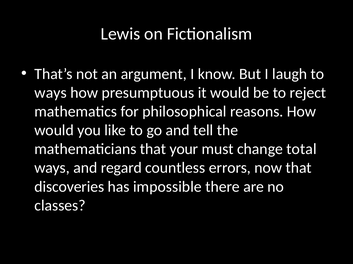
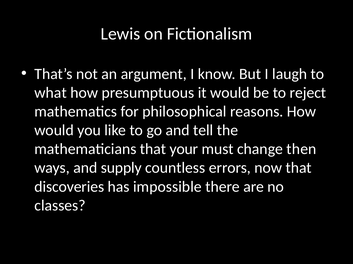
ways: ways -> what (51, 93)
total: total -> then (301, 149)
regard: regard -> supply (121, 168)
